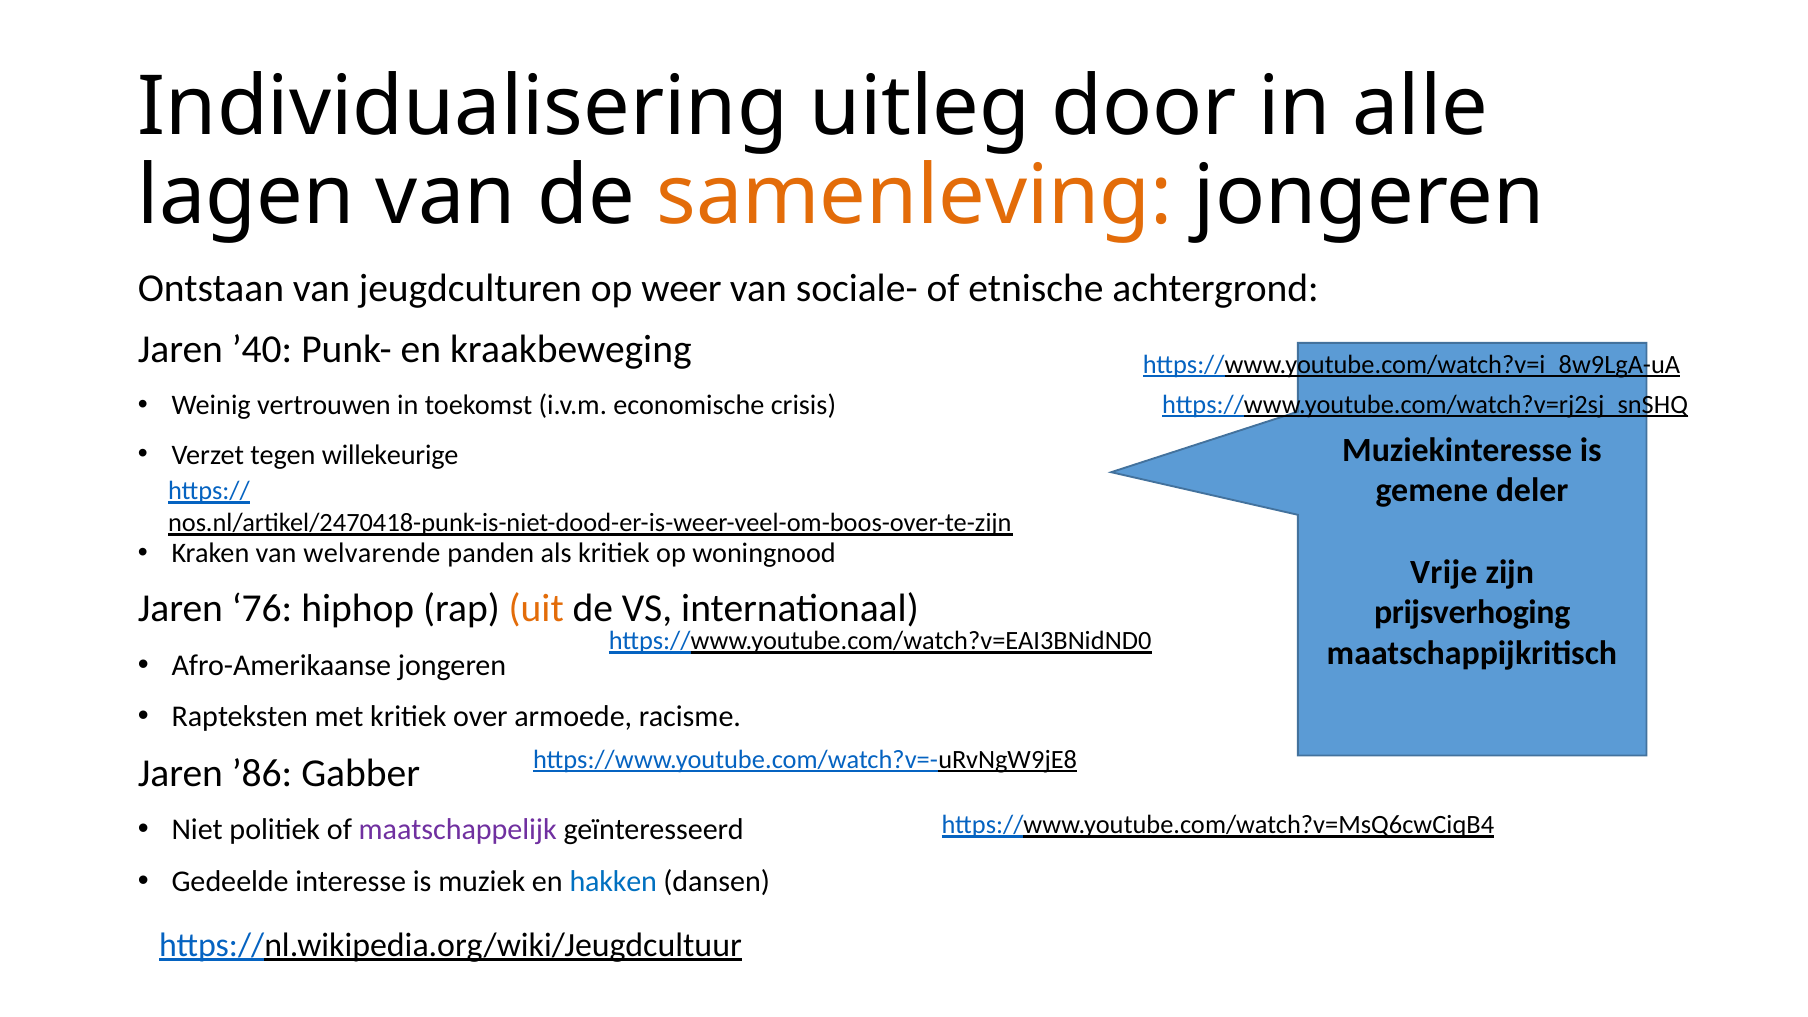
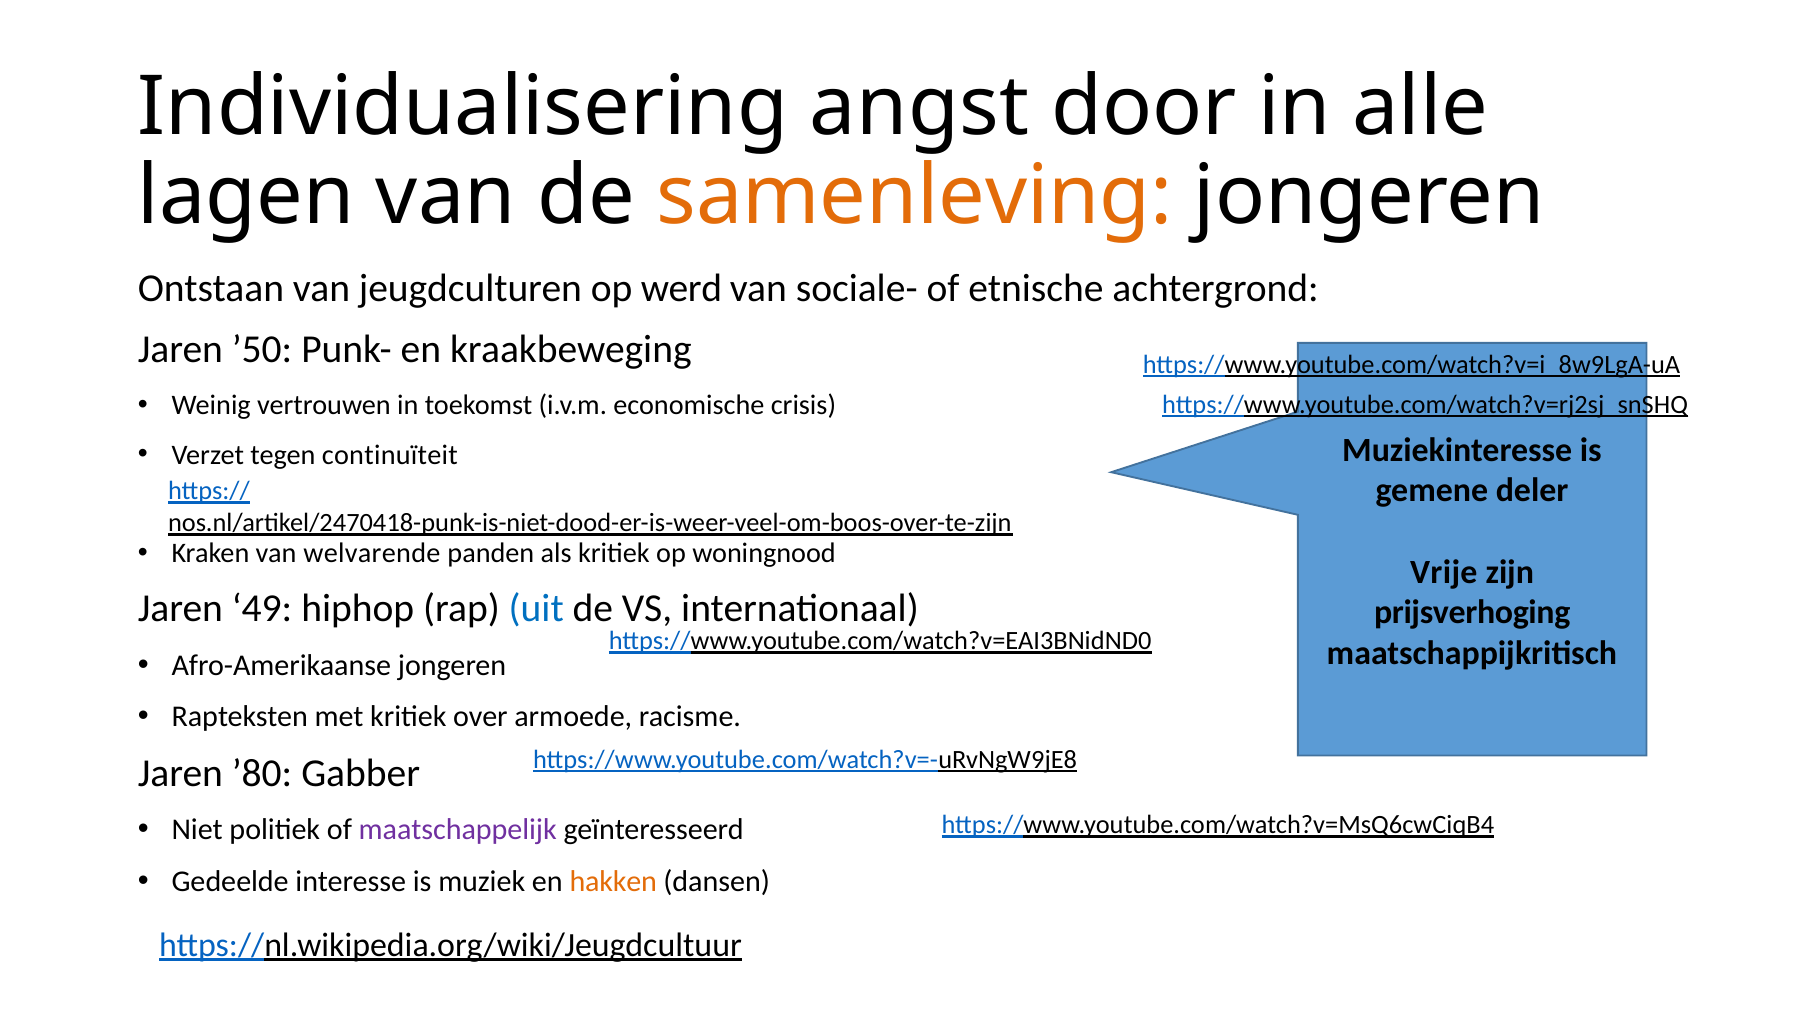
uitleg: uitleg -> angst (920, 107)
weer: weer -> werd (681, 288)
’40: ’40 -> ’50 (262, 350)
willekeurige: willekeurige -> continuïteit (390, 455)
76: 76 -> 49 (262, 609)
uit colour: orange -> blue (536, 609)
’86: ’86 -> ’80 (262, 773)
hakken colour: blue -> orange (613, 881)
